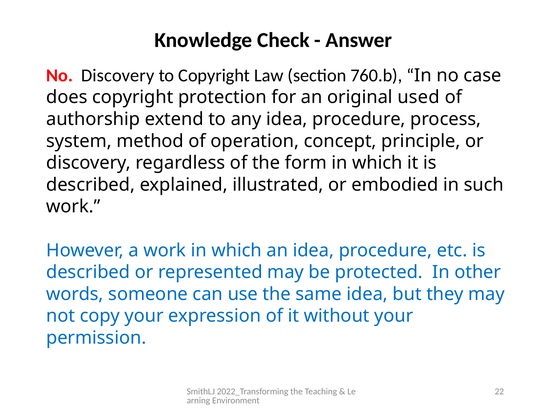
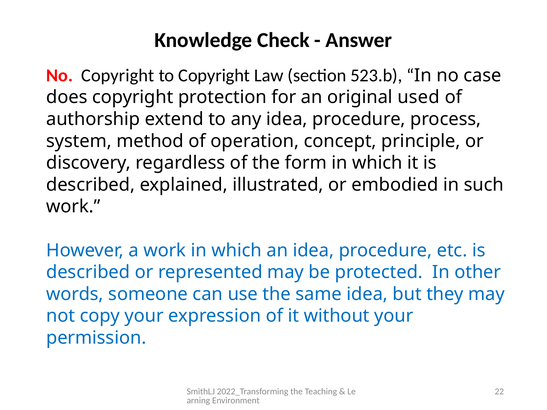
No Discovery: Discovery -> Copyright (118, 75)
760.b: 760.b -> 523.b (376, 75)
